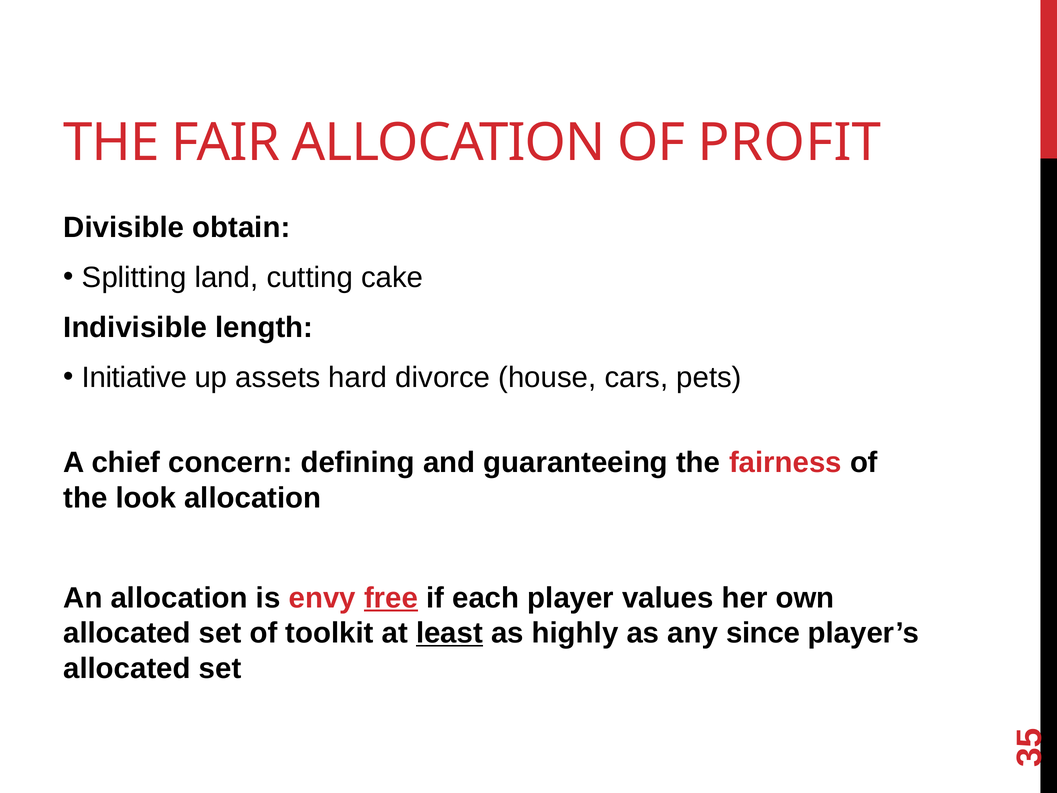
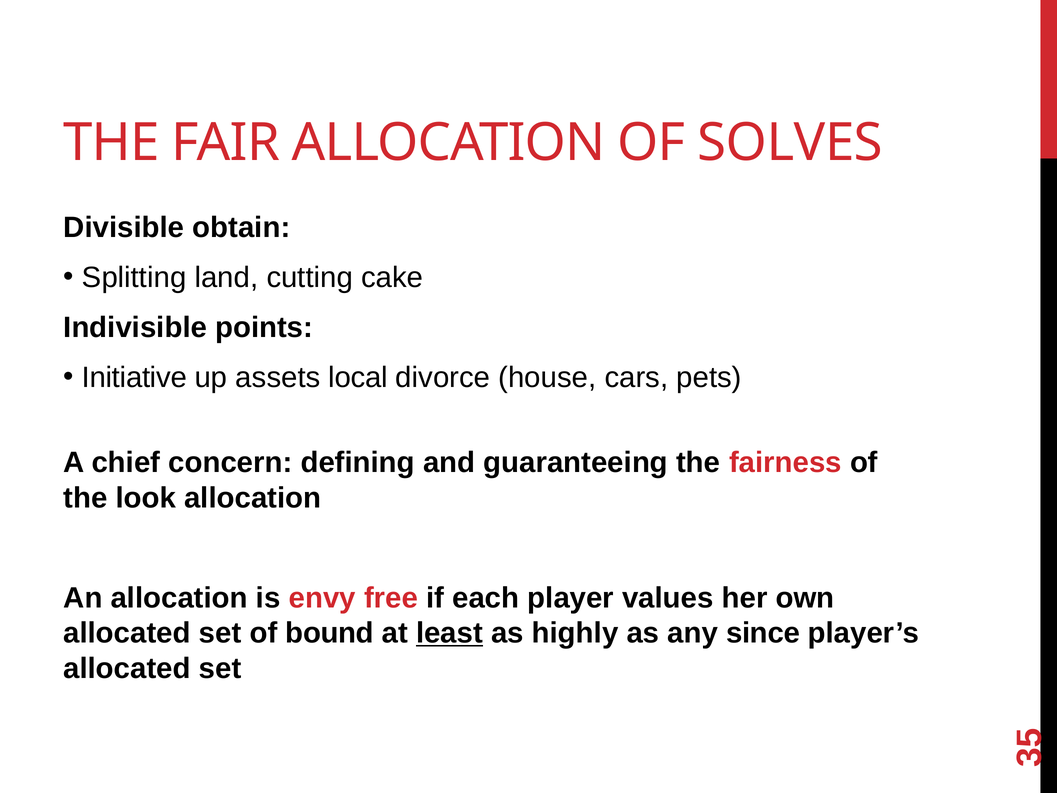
PROFIT: PROFIT -> SOLVES (790, 143)
length: length -> points (264, 327)
hard: hard -> local (358, 377)
free underline: present -> none (391, 598)
toolkit: toolkit -> bound (330, 633)
